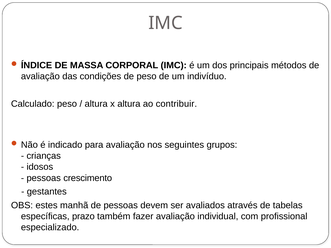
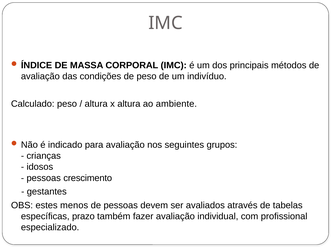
contribuir: contribuir -> ambiente (176, 104)
manhã: manhã -> menos (74, 206)
